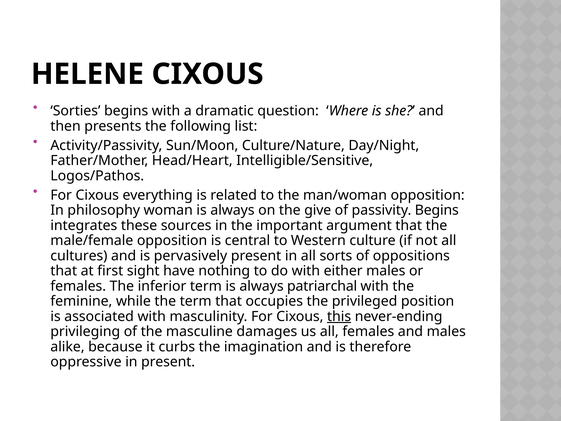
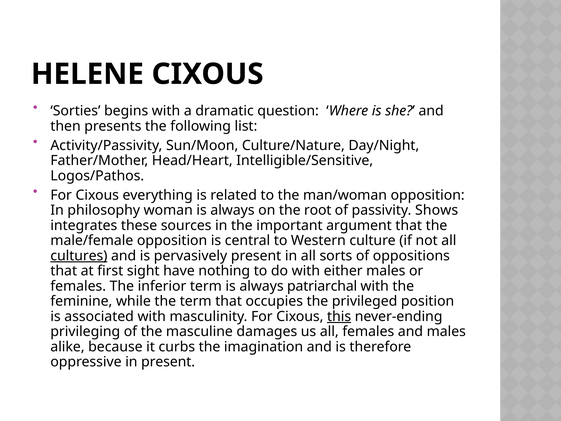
give: give -> root (318, 210)
passivity Begins: Begins -> Shows (437, 210)
cultures underline: none -> present (79, 256)
